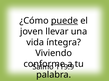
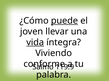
vida underline: none -> present (35, 43)
